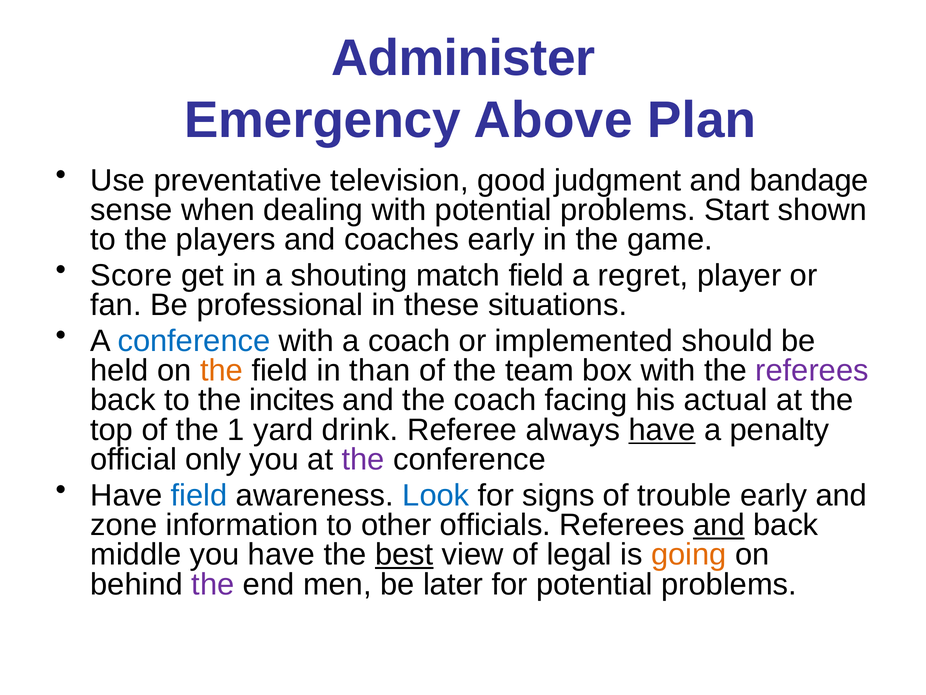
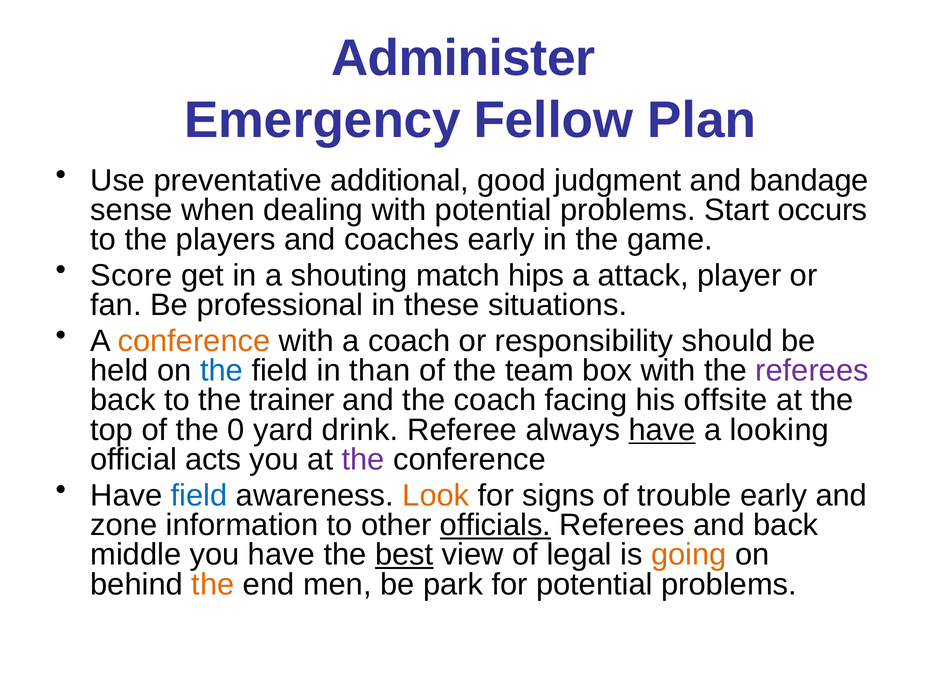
Above: Above -> Fellow (553, 120)
television: television -> additional (400, 180)
shown: shown -> occurs (823, 210)
match field: field -> hips (536, 275)
regret: regret -> attack (643, 275)
conference colour: blue -> orange (194, 341)
implemented: implemented -> responsibility (584, 341)
the colour: orange -> blue (221, 370)
incites: incites -> trainer (292, 400)
actual: actual -> offsite (726, 400)
1: 1 -> 0 (236, 430)
penalty: penalty -> looking (779, 430)
only: only -> acts (213, 459)
Look colour: blue -> orange (436, 495)
officials underline: none -> present (495, 525)
and underline: present -> none (719, 525)
the colour: purple -> orange (213, 584)
later: later -> park (453, 584)
